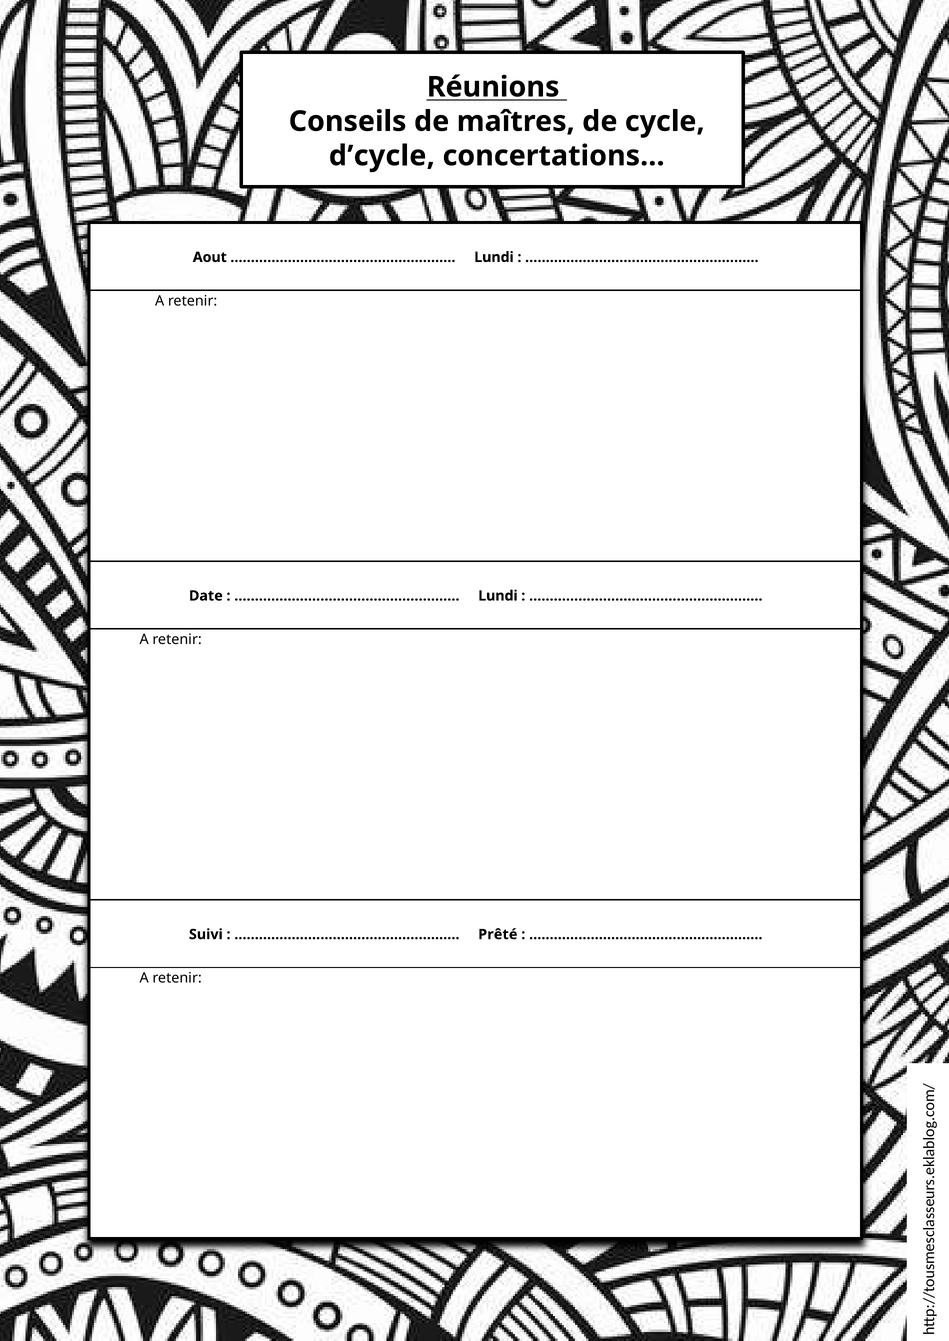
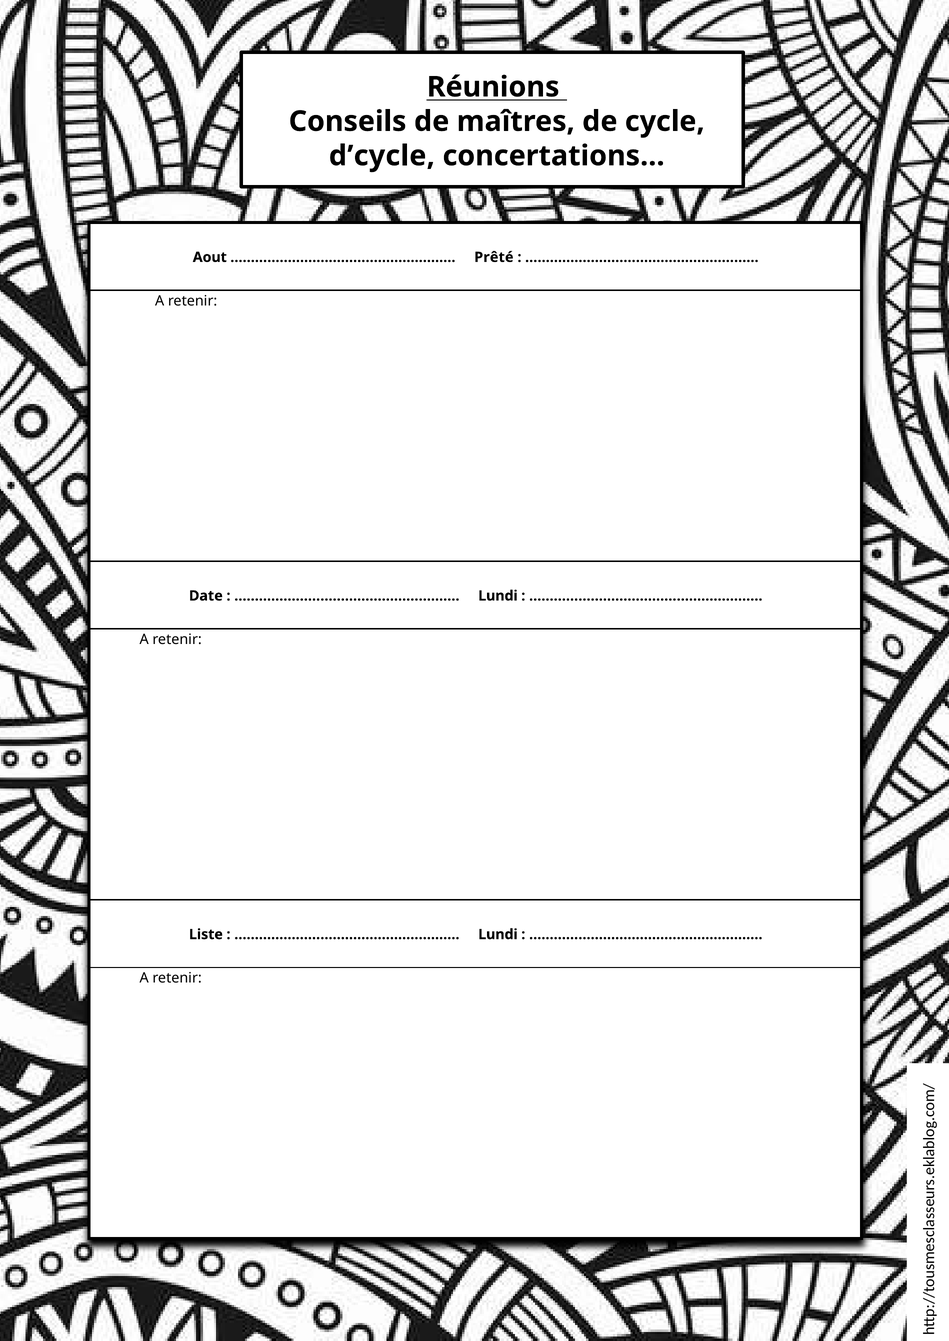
Lundi: Lundi -> Prêté (494, 257)
Suivi: Suivi -> Liste (206, 935)
Prêté: Prêté -> Lundi (498, 935)
